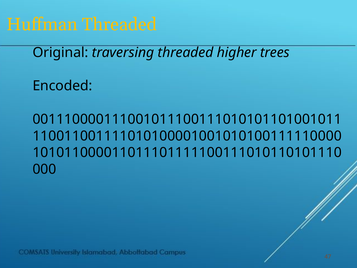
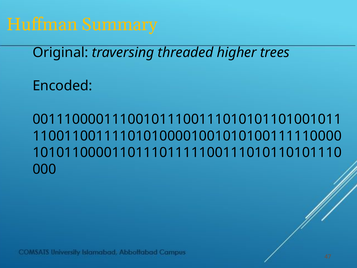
Huffman Threaded: Threaded -> Summary (120, 24)
